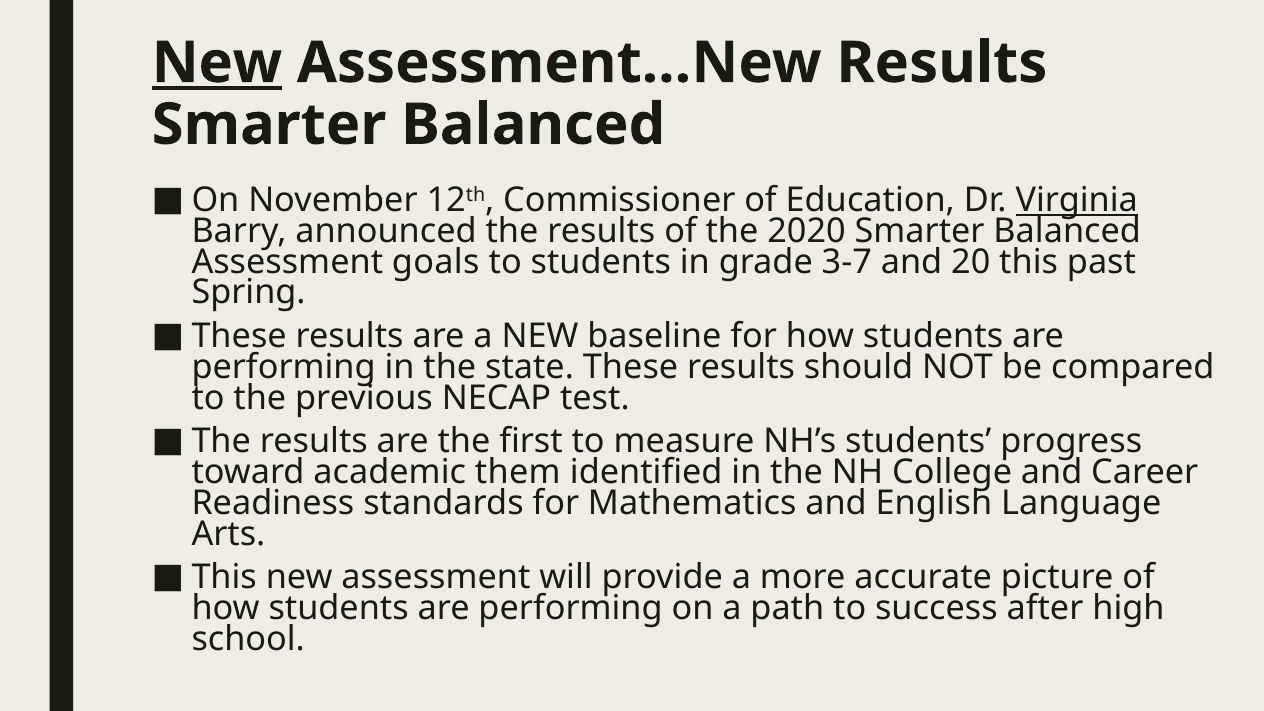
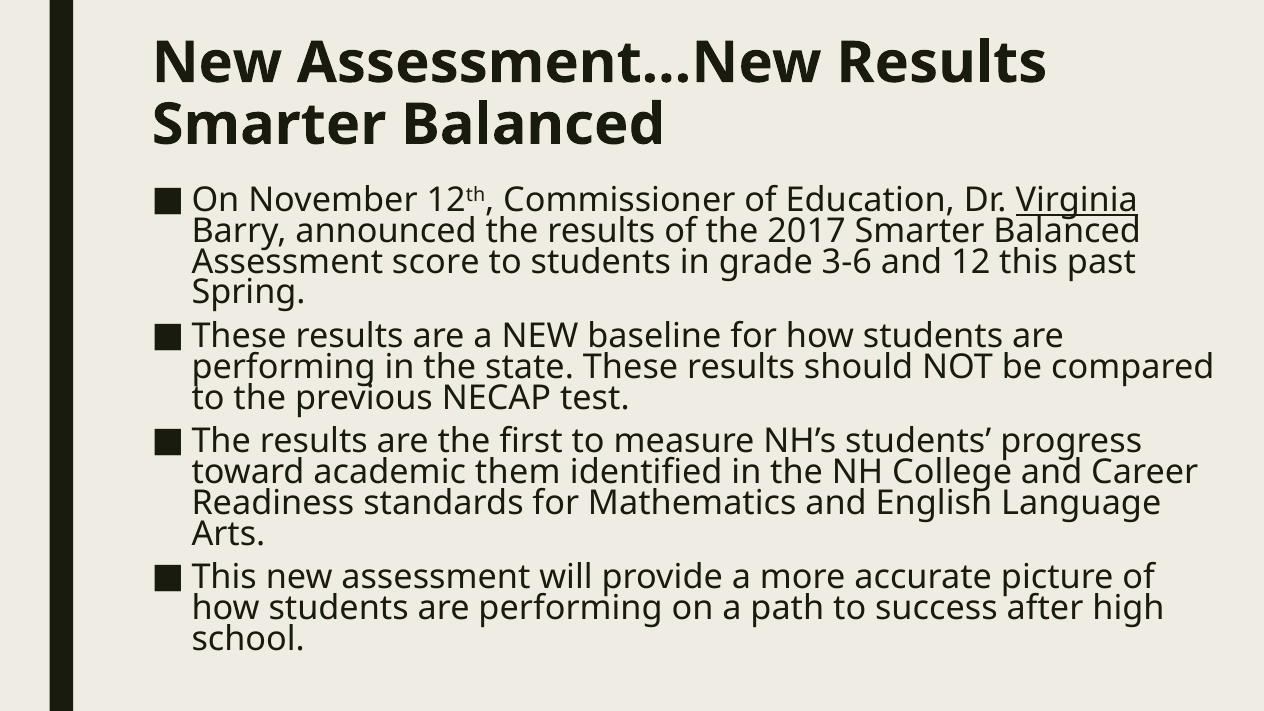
New underline: present -> none (217, 63)
2020: 2020 -> 2017 (807, 231)
goals: goals -> score (436, 262)
3-7: 3-7 -> 3-6 (847, 262)
20: 20 -> 12 (971, 262)
